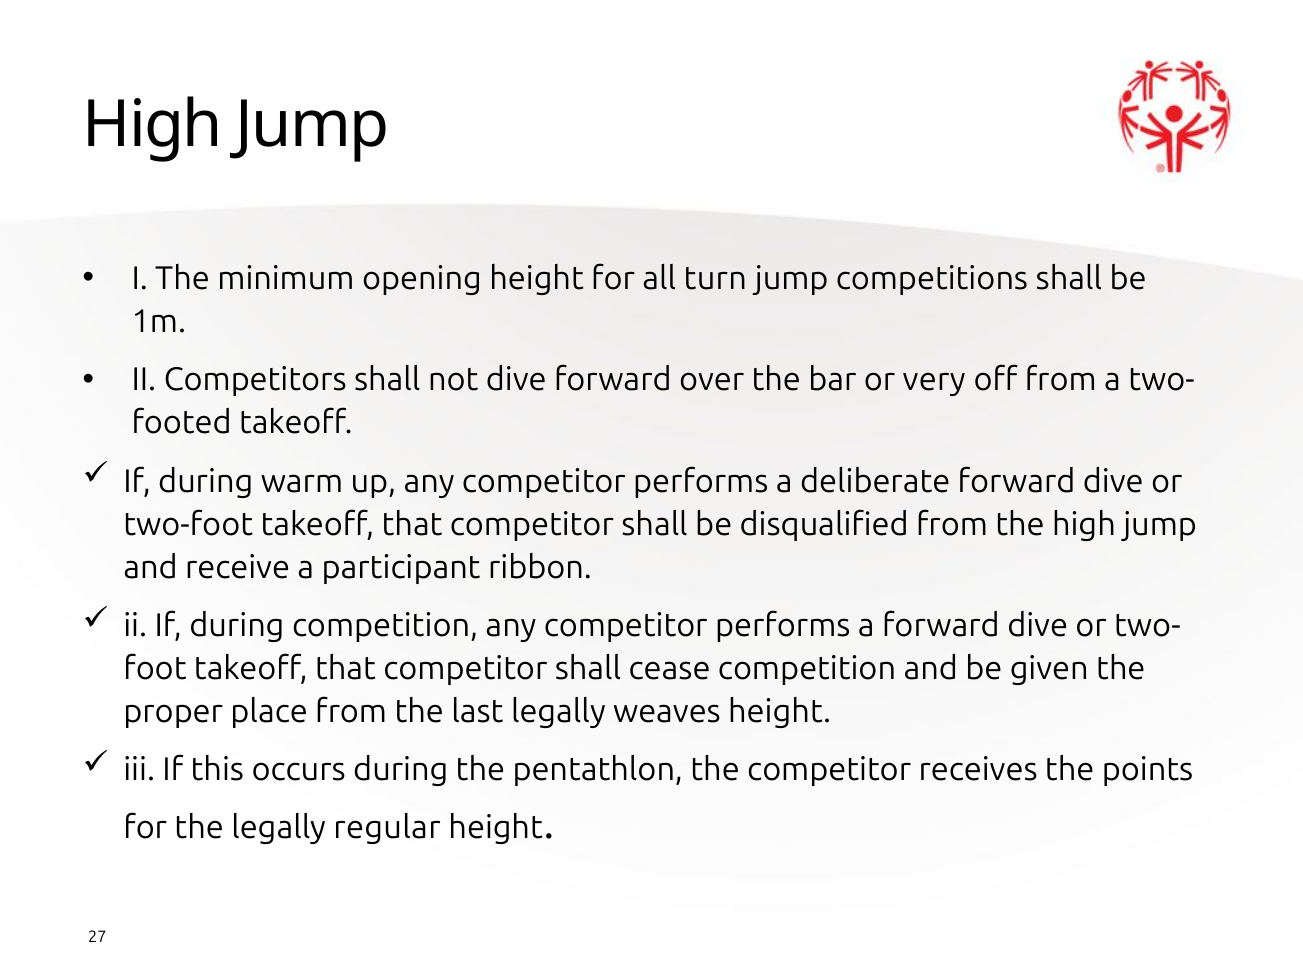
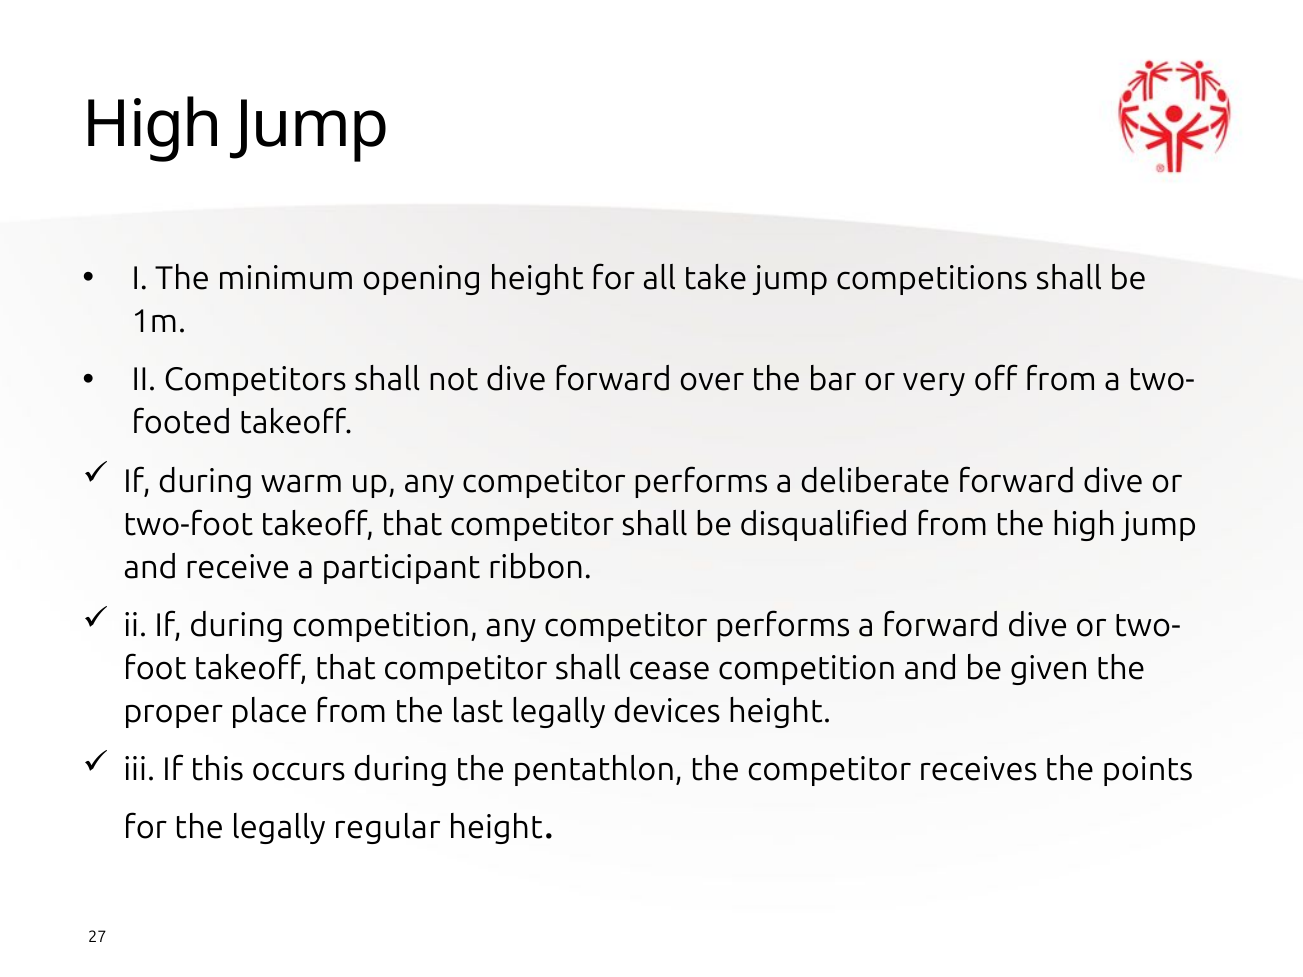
turn: turn -> take (716, 279)
weaves: weaves -> devices (667, 712)
